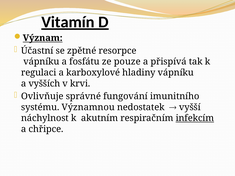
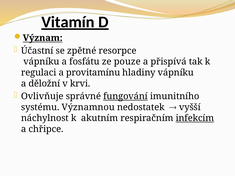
karboxylové: karboxylové -> provitamínu (93, 73)
vyšších: vyšších -> děložní (44, 84)
fungování underline: none -> present (125, 96)
